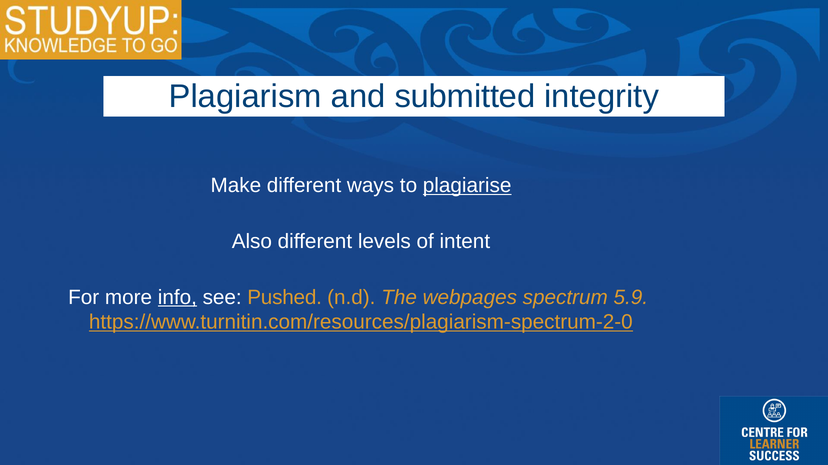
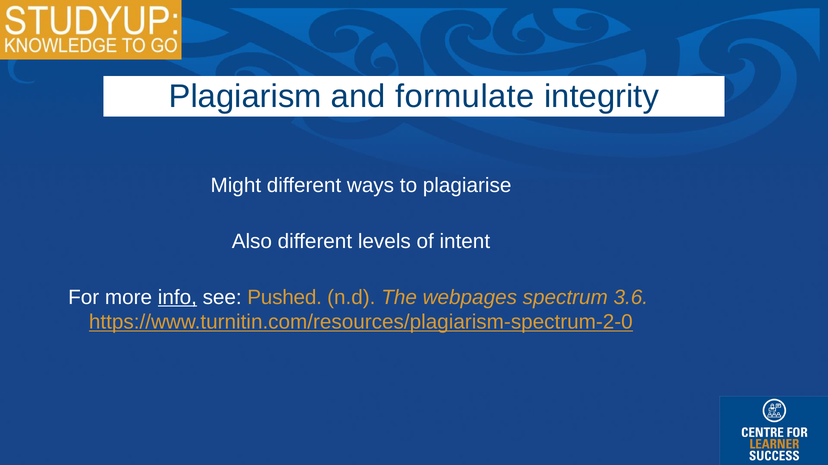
submitted: submitted -> formulate (465, 97)
Make: Make -> Might (236, 186)
plagiarise underline: present -> none (467, 186)
5.9: 5.9 -> 3.6 (631, 298)
